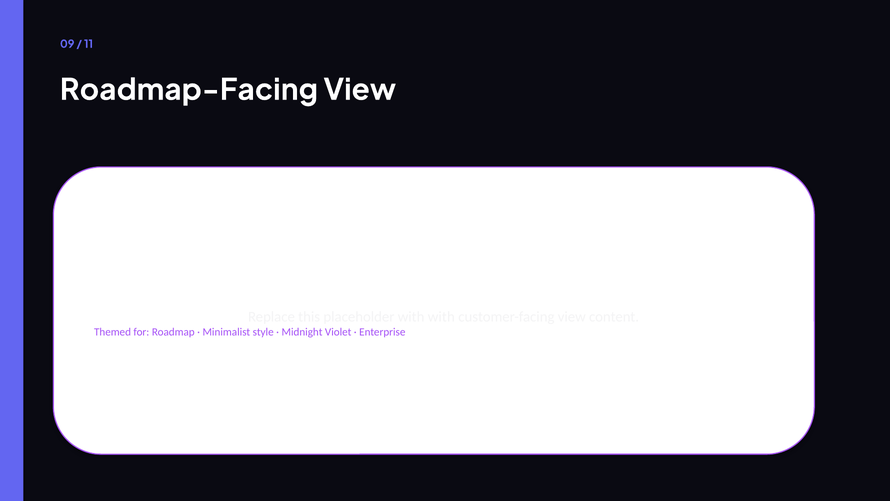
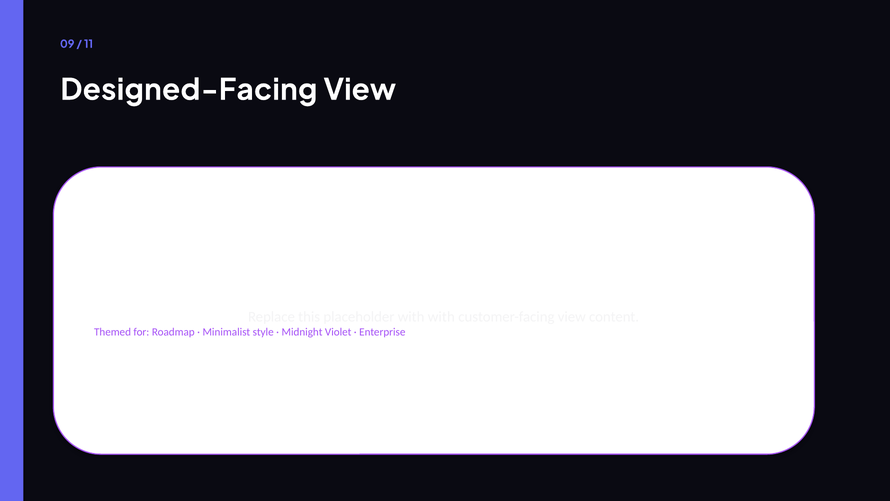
Roadmap-Facing: Roadmap-Facing -> Designed-Facing (189, 90)
